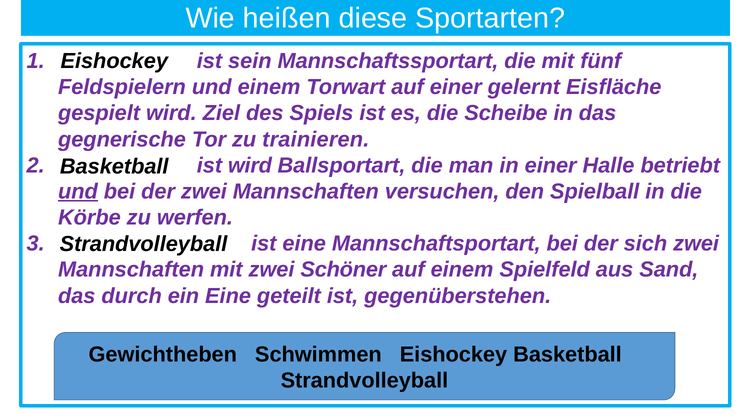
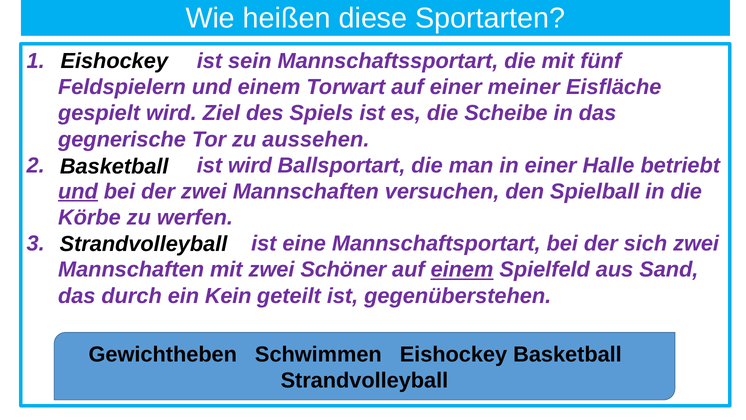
gelernt: gelernt -> meiner (524, 87)
trainieren: trainieren -> aussehen (316, 139)
einem underline: none -> present (462, 270)
ein Eine: Eine -> Kein (228, 296)
